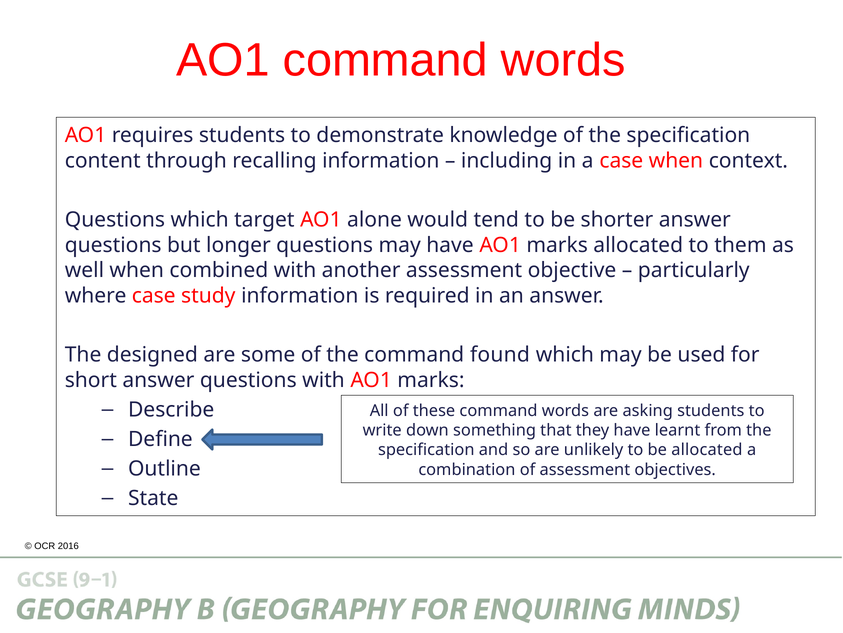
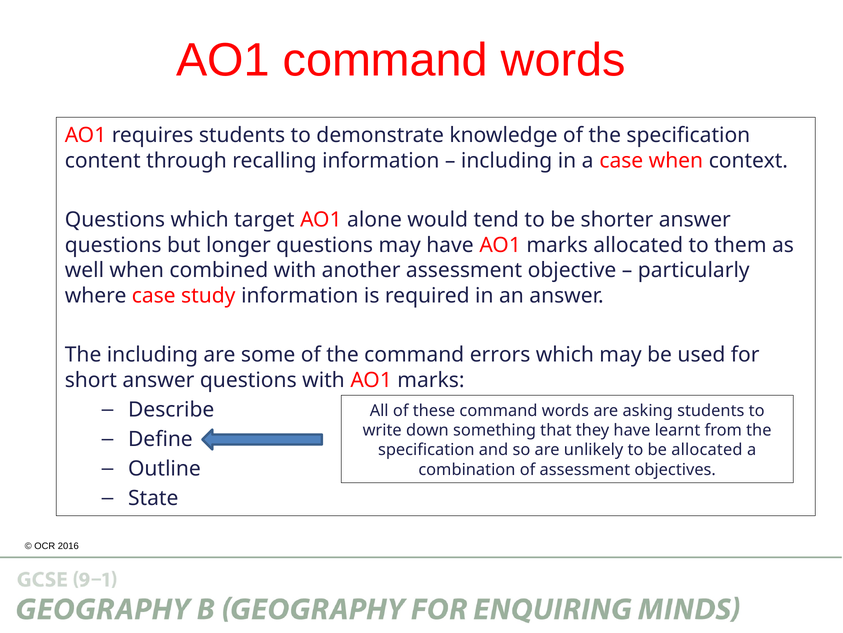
The designed: designed -> including (152, 354)
found: found -> errors (500, 354)
